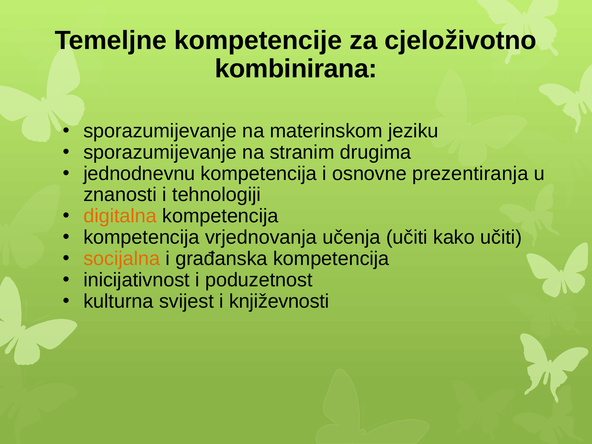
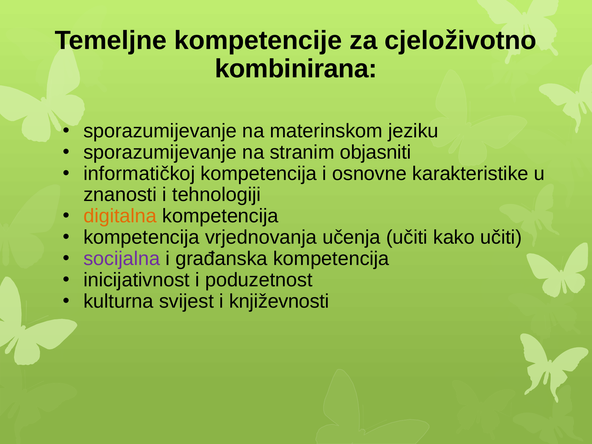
drugima: drugima -> objasniti (376, 152)
jednodnevnu: jednodnevnu -> informatičkoj (139, 173)
prezentiranja: prezentiranja -> karakteristike (470, 173)
socijalna colour: orange -> purple (122, 259)
